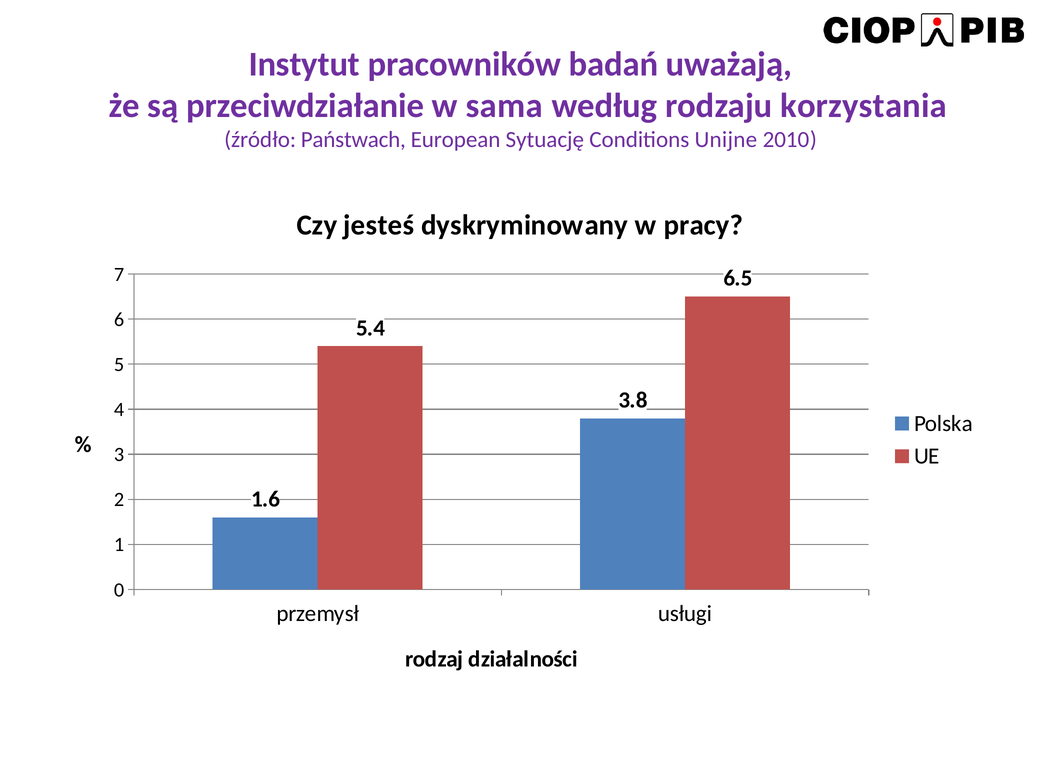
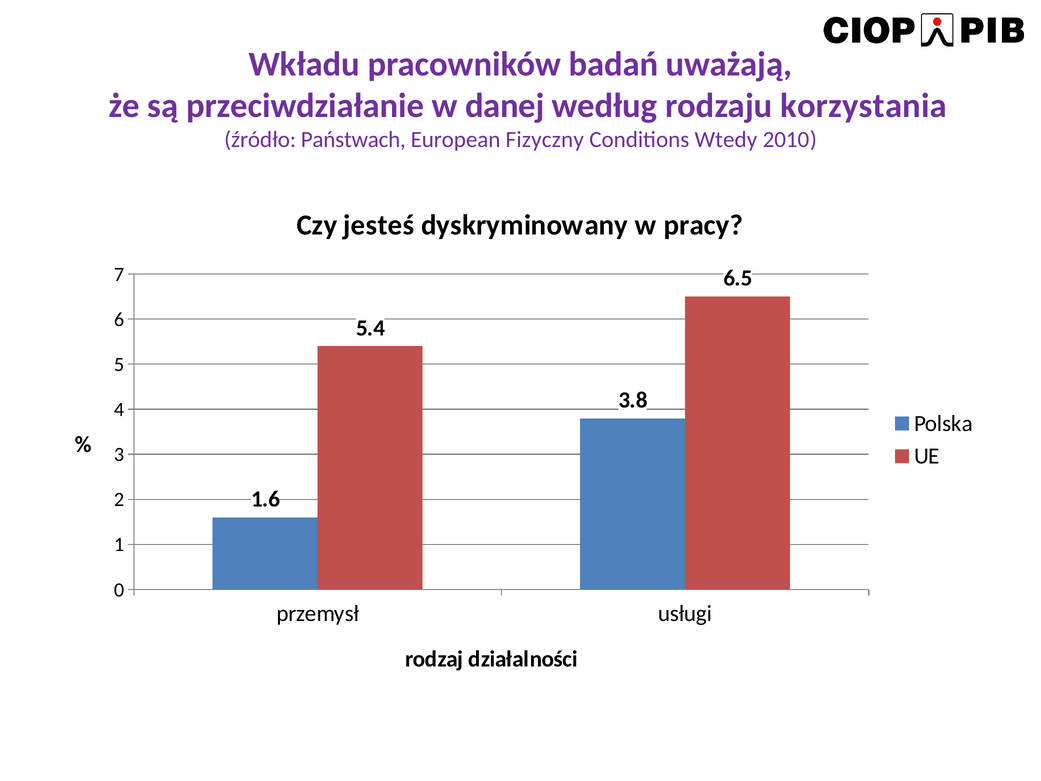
Instytut: Instytut -> Wkładu (304, 64)
sama: sama -> danej (505, 106)
Sytuację: Sytuację -> Fizyczny (545, 140)
Unijne: Unijne -> Wtedy (726, 140)
